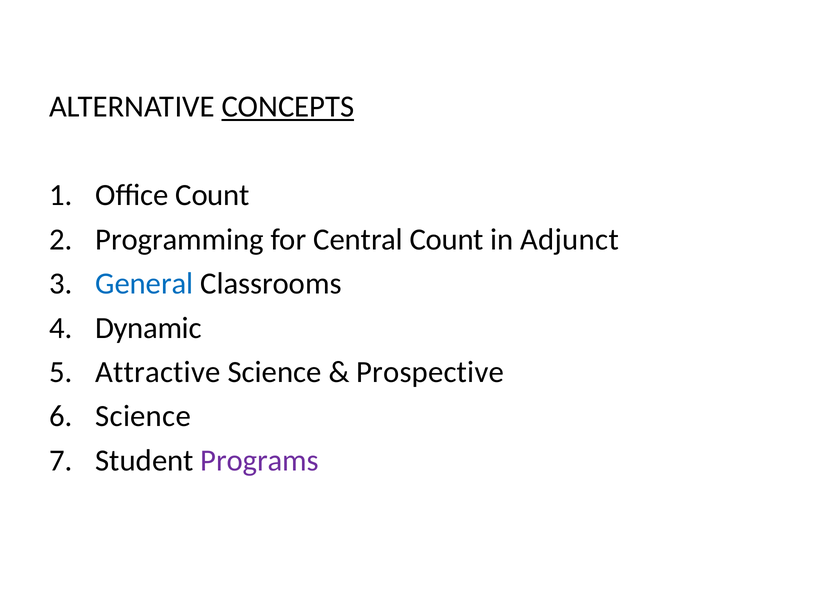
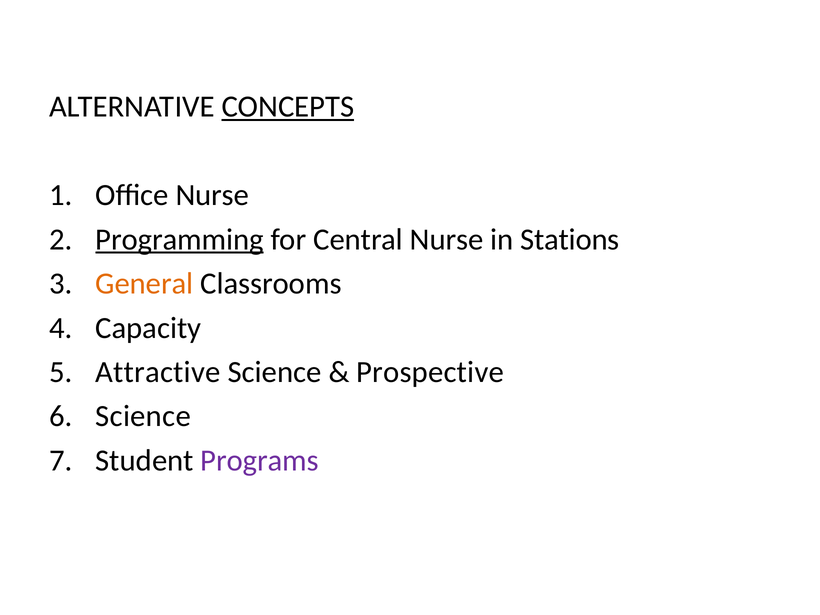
Office Count: Count -> Nurse (212, 195)
Programming underline: none -> present (180, 239)
Central Count: Count -> Nurse (447, 239)
Adjunct: Adjunct -> Stations (570, 239)
General colour: blue -> orange (144, 284)
Dynamic: Dynamic -> Capacity (148, 328)
